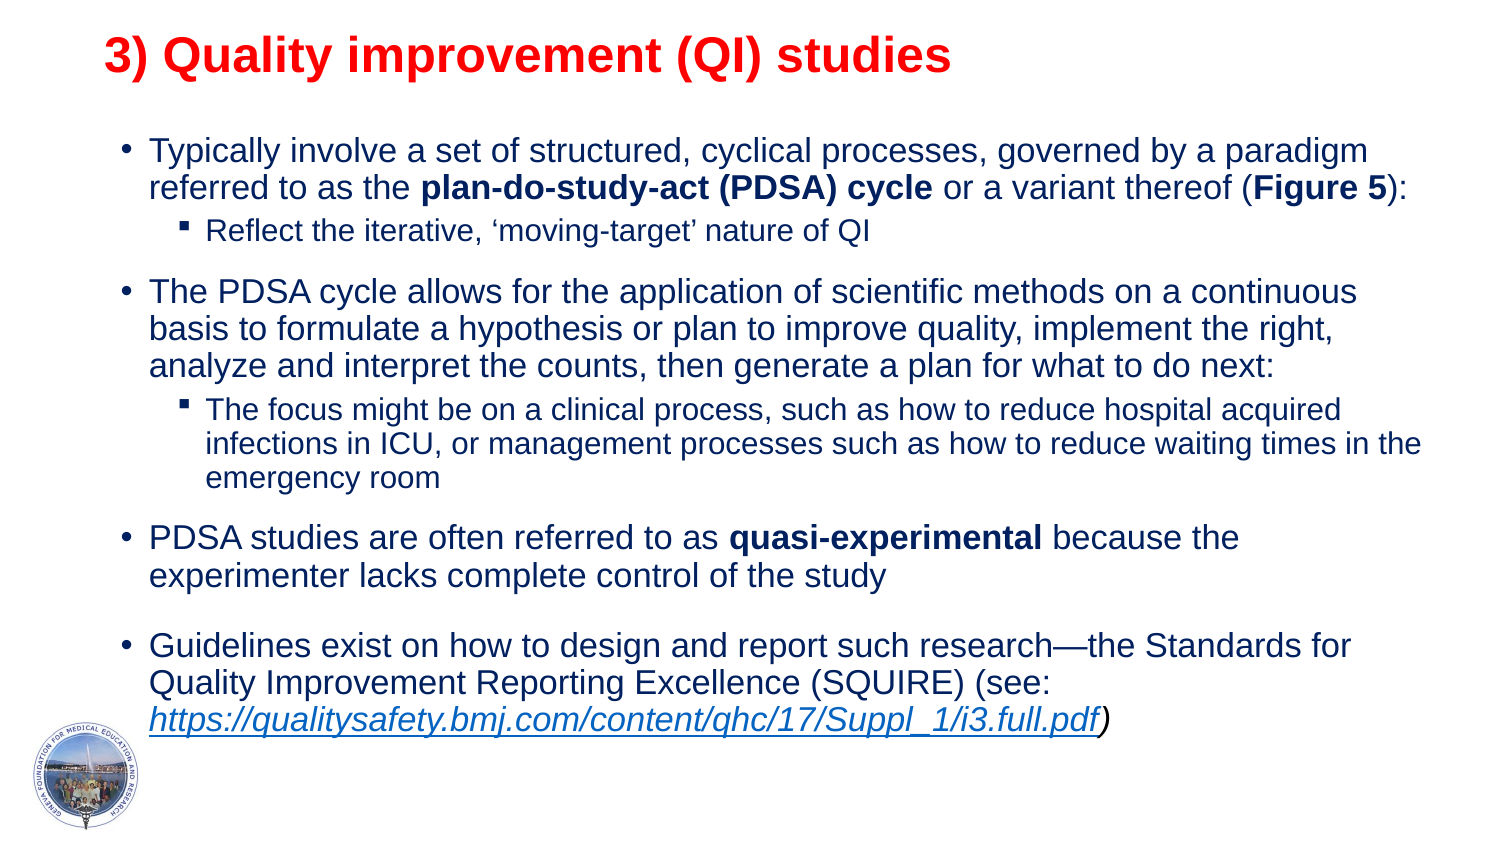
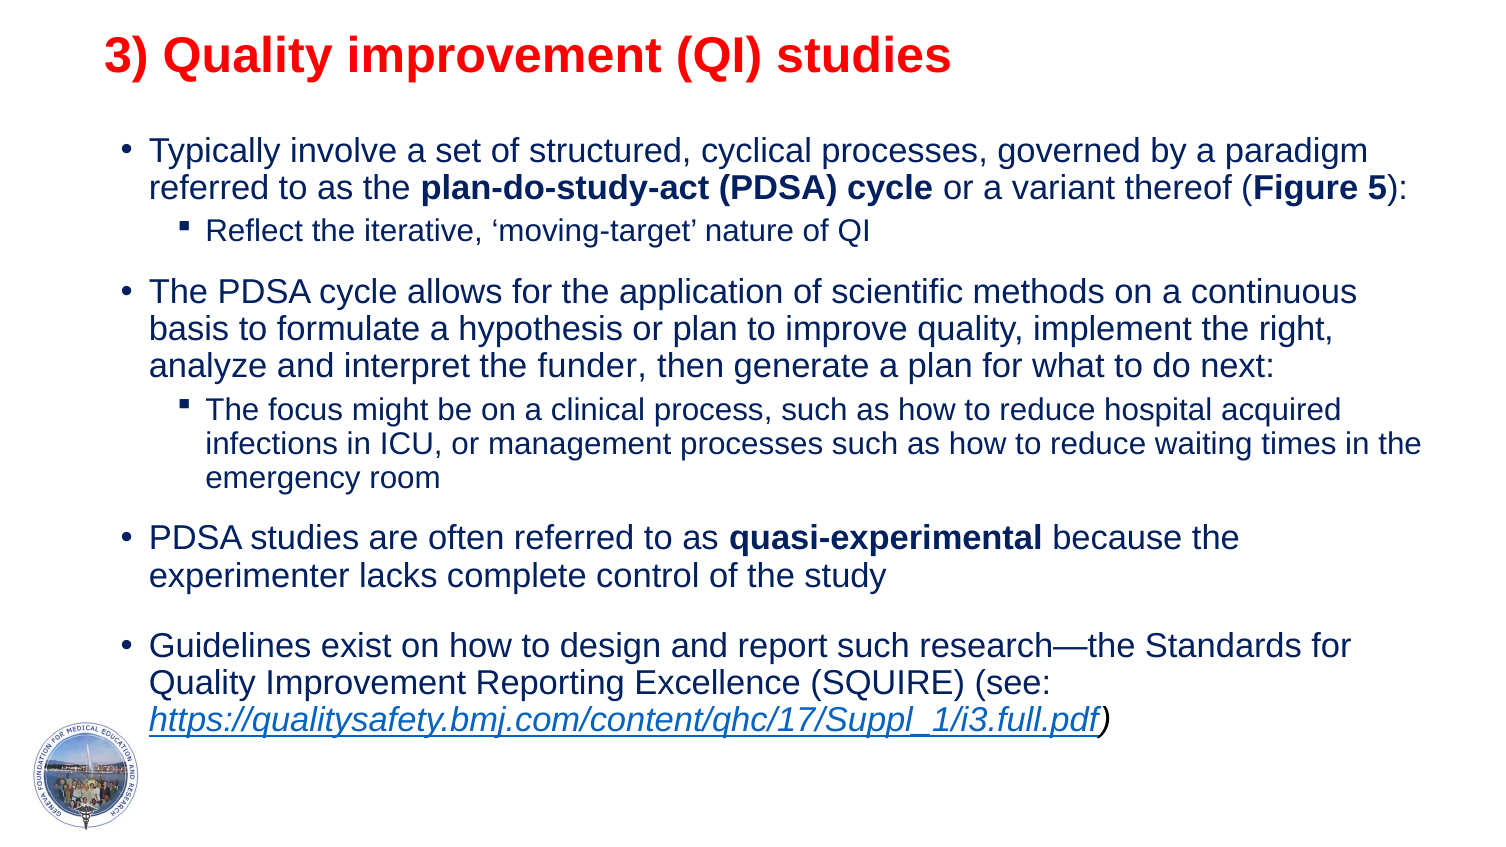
counts: counts -> funder (592, 367)
